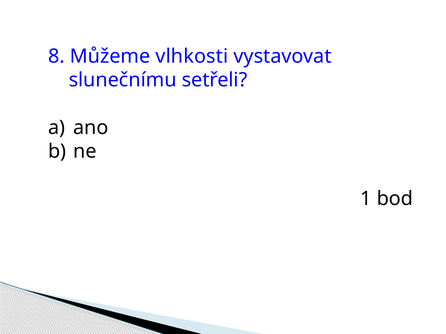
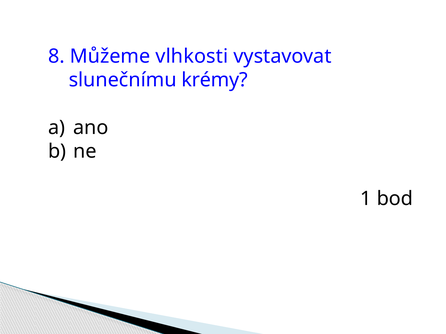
setřeli: setřeli -> krémy (215, 80)
